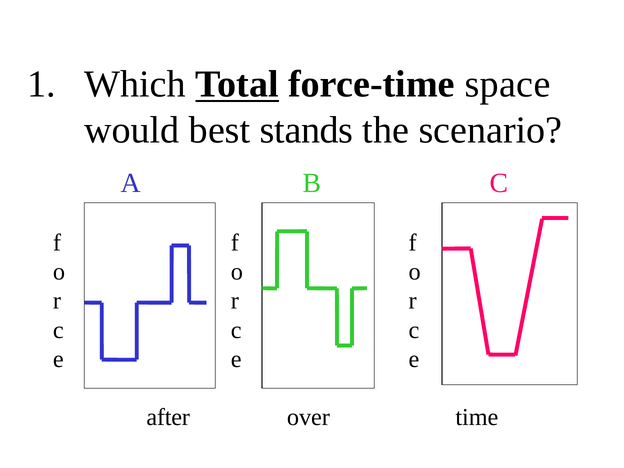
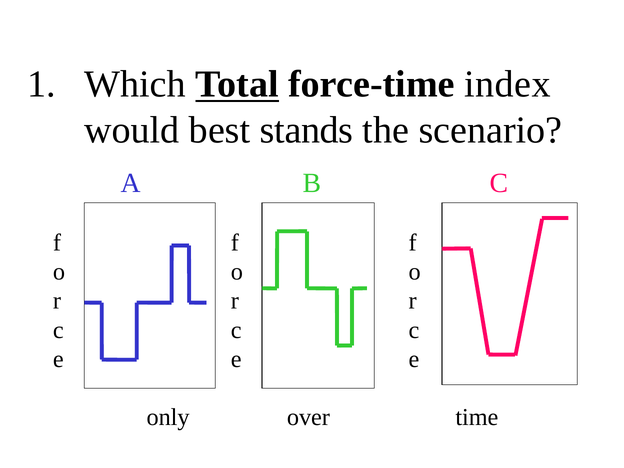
space: space -> index (508, 84)
after: after -> only (168, 417)
